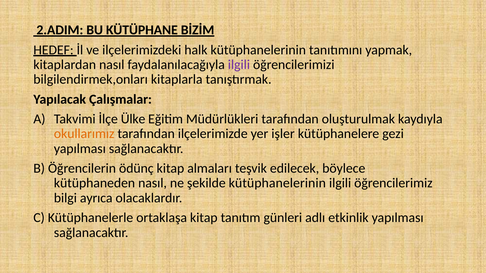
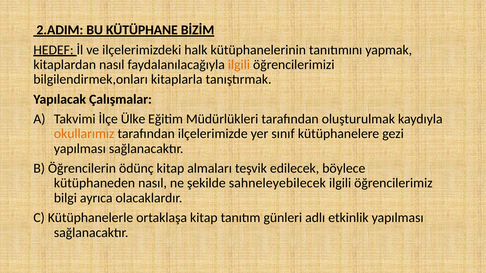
ilgili colour: purple -> orange (239, 65)
işler: işler -> sınıf (283, 134)
şekilde kütüphanelerinin: kütüphanelerinin -> sahneleyebilecek (277, 183)
